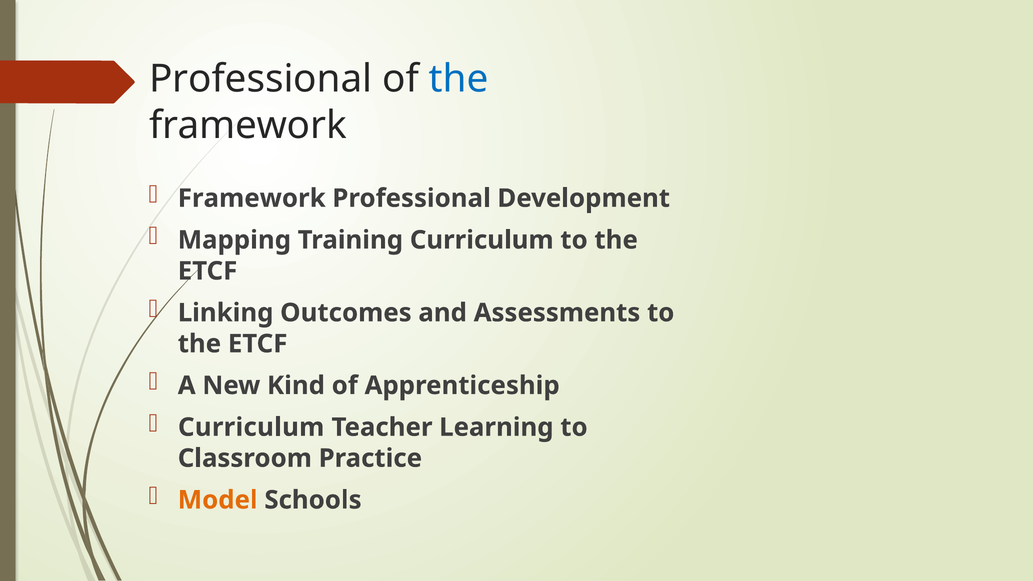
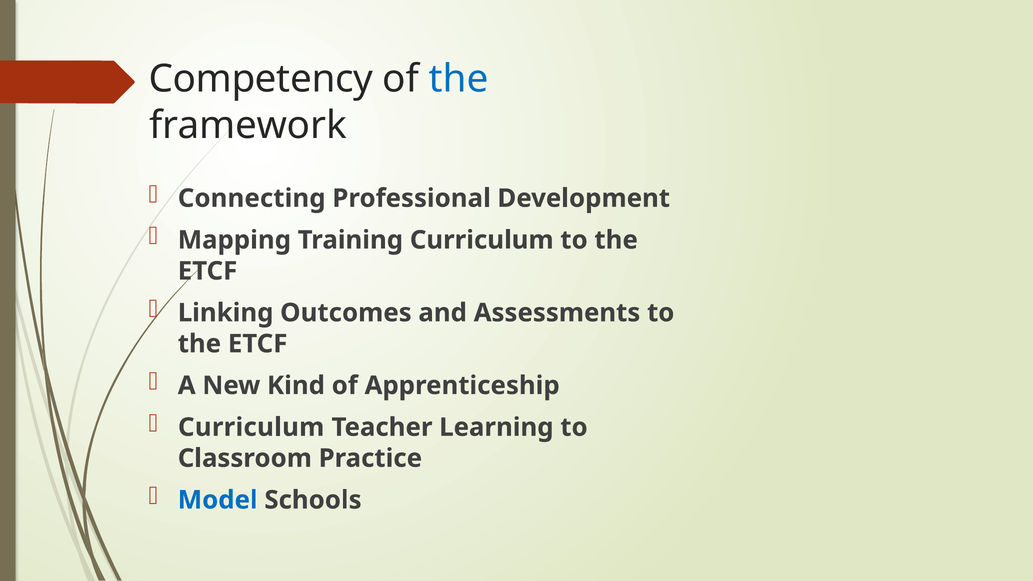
Professional: Professional -> Competency (261, 79)
Framework: Framework -> Connecting (252, 198)
Model colour: orange -> blue (218, 500)
